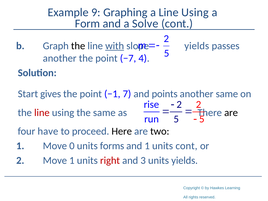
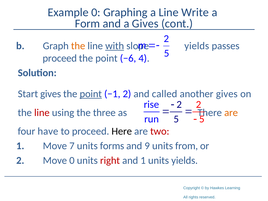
Example 9: 9 -> 0 (96, 12)
a Line Using: Using -> Write (195, 12)
a Solve: Solve -> Gives (145, 24)
the colour: black -> orange (78, 46)
another: another -> proceed (60, 58)
−7: −7 -> −6 (128, 58)
point underline: none -> present (91, 94)
−1 7: 7 -> 2 (127, 94)
points: points -> called (165, 94)
another same: same -> gives (227, 94)
the same: same -> three (104, 113)
are colour: black -> orange (231, 113)
two colour: black -> red (160, 131)
0: 0 -> 7 (72, 146)
and 1: 1 -> 9 (147, 146)
units cont: cont -> from (187, 146)
Move 1: 1 -> 0 (72, 161)
and 3: 3 -> 1 (143, 161)
